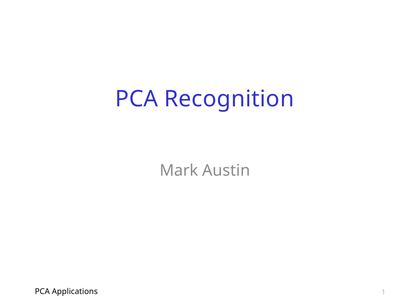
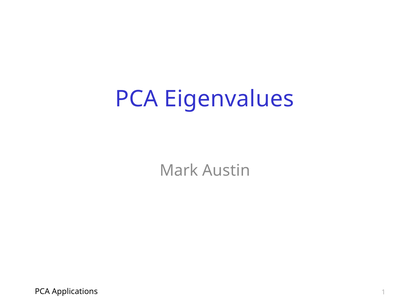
Recognition: Recognition -> Eigenvalues (229, 99)
